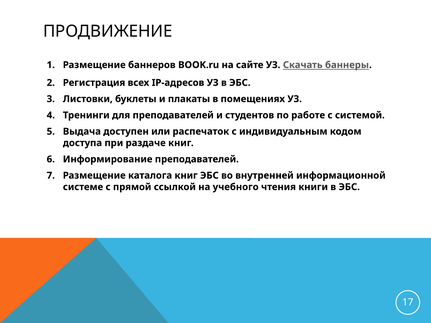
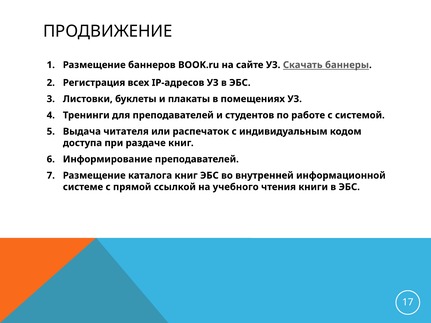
доступен: доступен -> читателя (126, 132)
